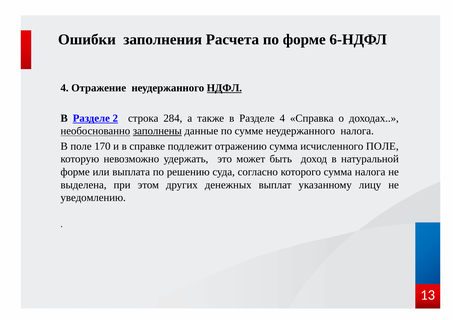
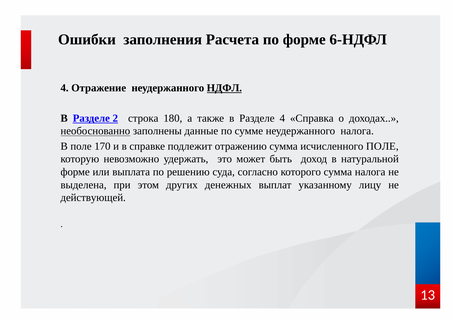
284: 284 -> 180 (173, 118)
заполнены underline: present -> none (157, 131)
уведомлению: уведомлению -> действующей (93, 198)
